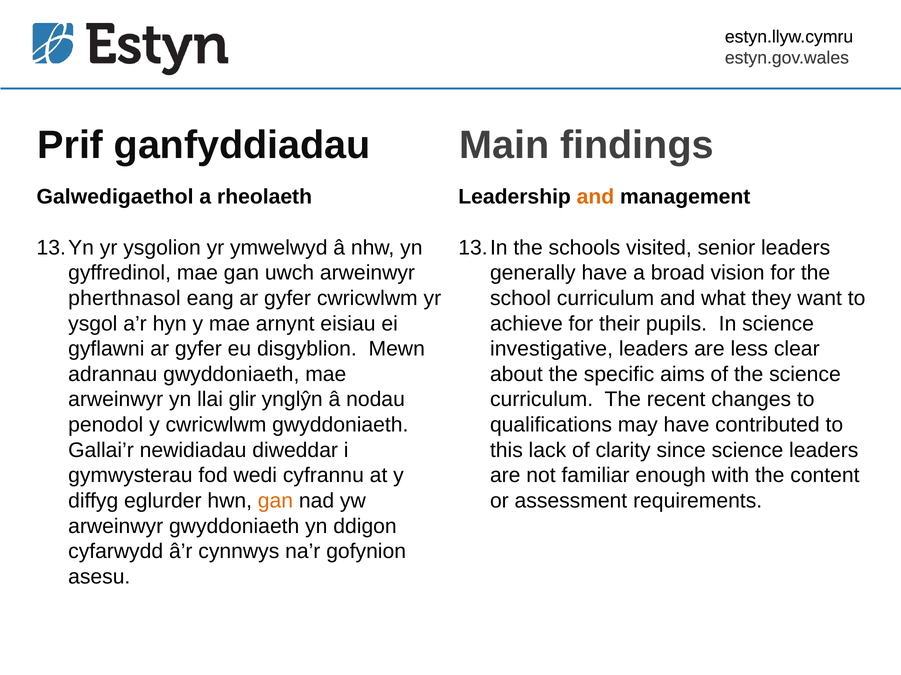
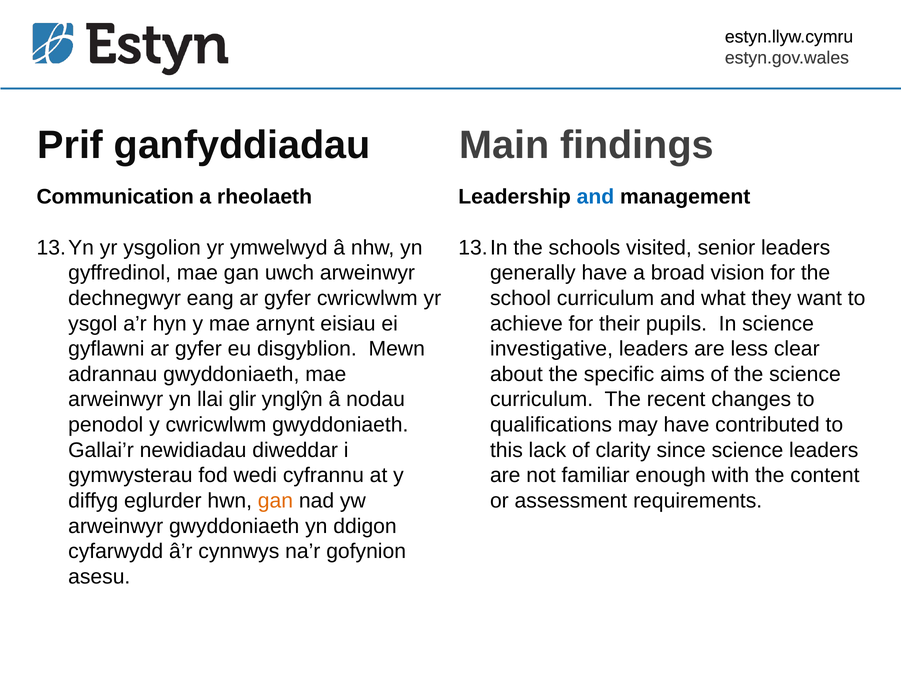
Galwedigaethol: Galwedigaethol -> Communication (115, 197)
and colour: orange -> blue (595, 197)
pherthnasol: pherthnasol -> dechnegwyr (125, 299)
